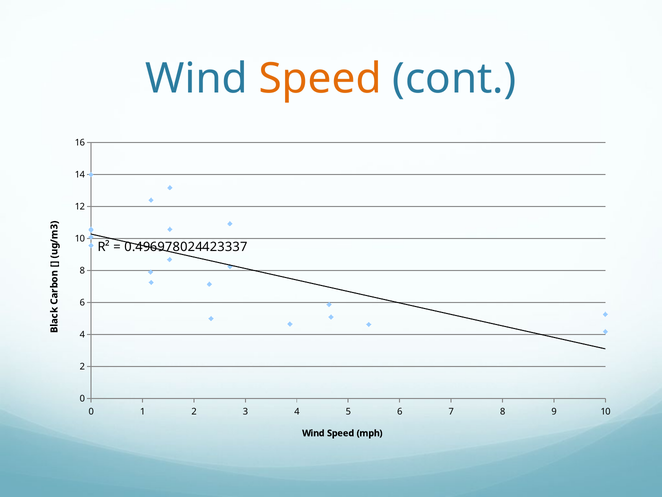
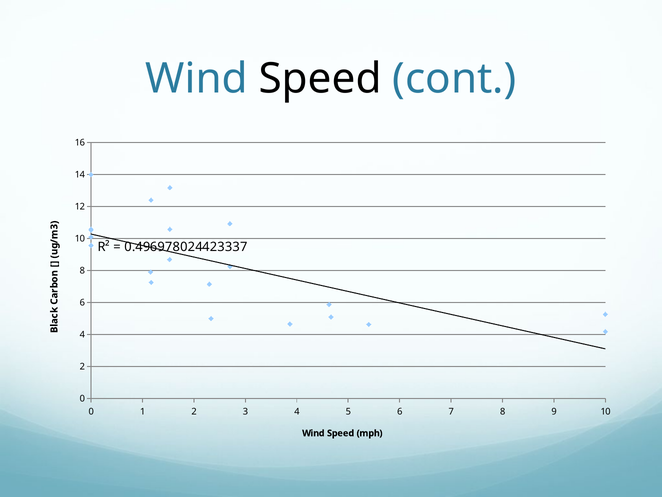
Speed colour: orange -> black (320, 79)
